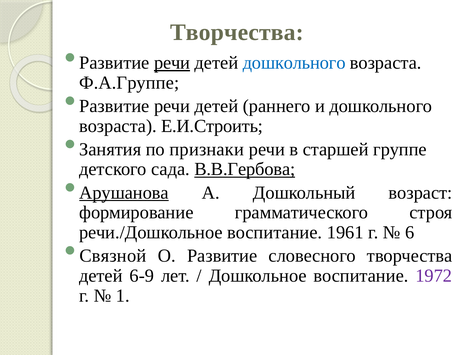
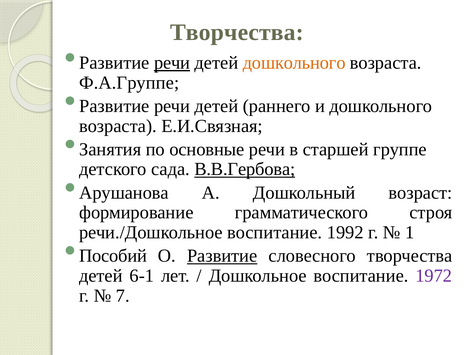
дошкольного colour: blue -> orange (294, 63)
Е.И.Строить: Е.И.Строить -> Е.И.Связная (212, 126)
признаки: признаки -> основные (207, 150)
Арушанова underline: present -> none (124, 193)
1961: 1961 -> 1992 (345, 233)
6: 6 -> 1 (410, 233)
Связной: Связной -> Пособий (113, 256)
Развитие underline: none -> present (222, 256)
6-9: 6-9 -> 6-1 (142, 276)
1: 1 -> 7 (123, 296)
